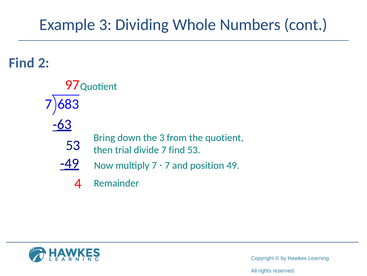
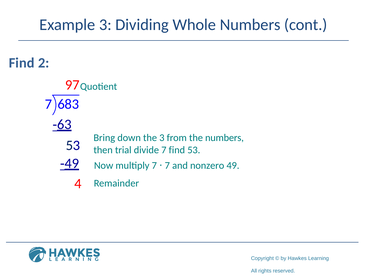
the quotient: quotient -> numbers (224, 137)
position: position -> nonzero (207, 165)
